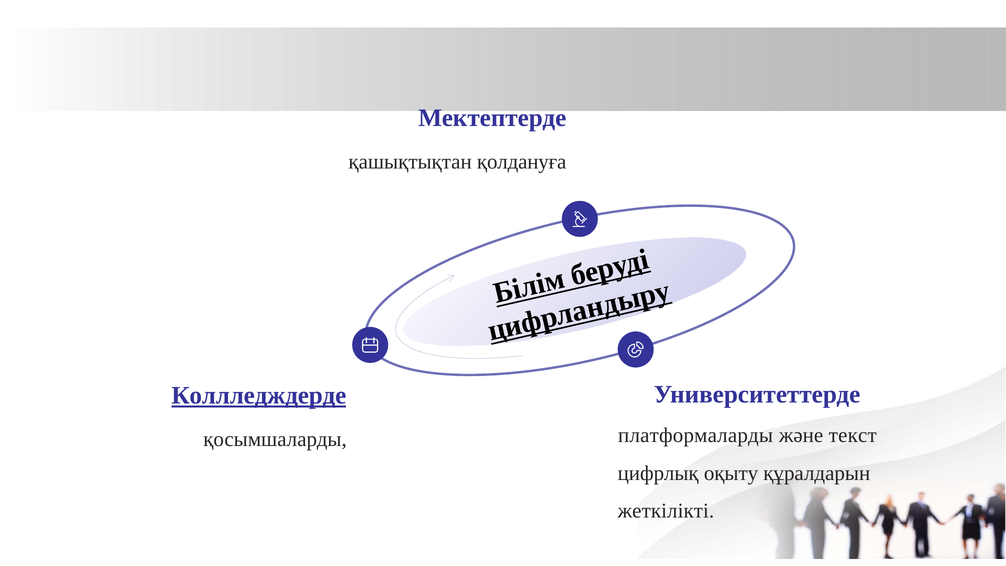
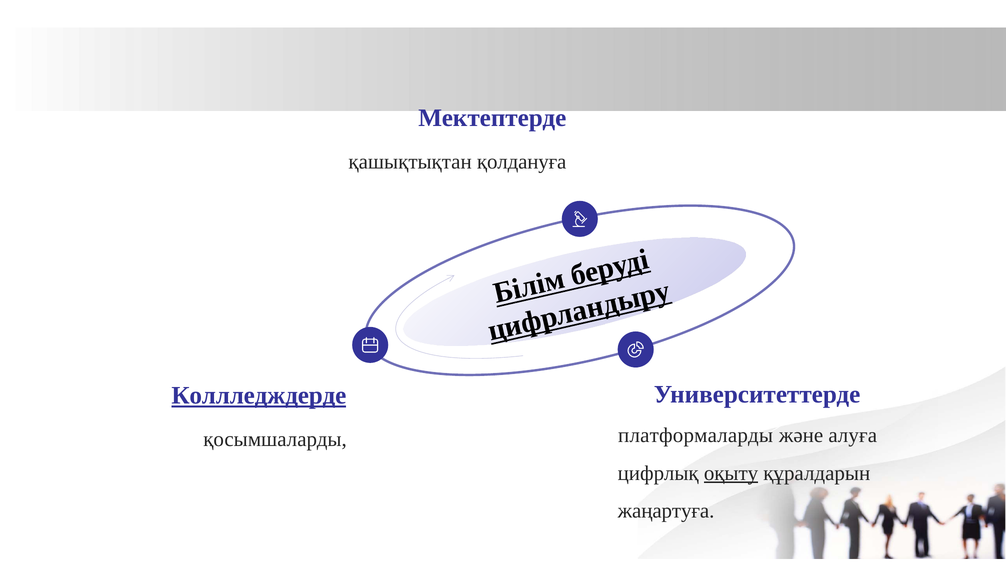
текст: текст -> алуға (853, 435)
оқыту underline: none -> present (731, 473)
жеткілікті: жеткілікті -> жаңартуға (666, 511)
